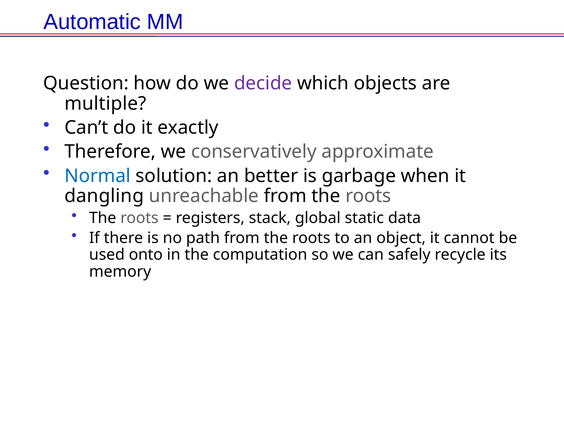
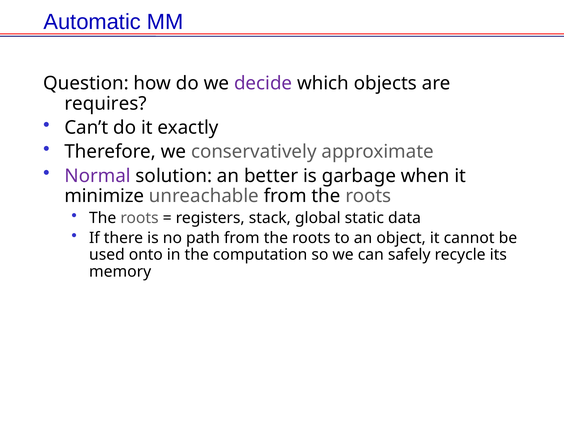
multiple: multiple -> requires (105, 104)
Normal colour: blue -> purple (98, 176)
dangling: dangling -> minimize (104, 196)
